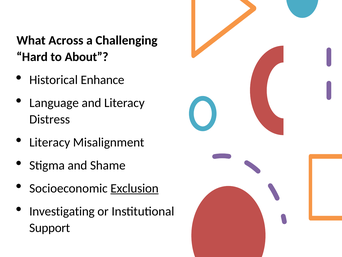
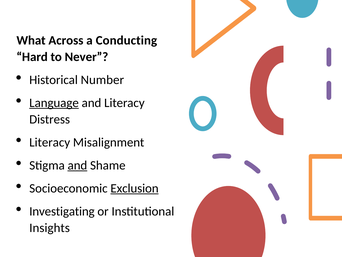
Challenging: Challenging -> Conducting (126, 40)
About: About -> Never (86, 57)
Enhance: Enhance -> Number (102, 80)
Language underline: none -> present (54, 103)
and underline: none -> present (77, 165)
Support: Support -> Insights (50, 227)
